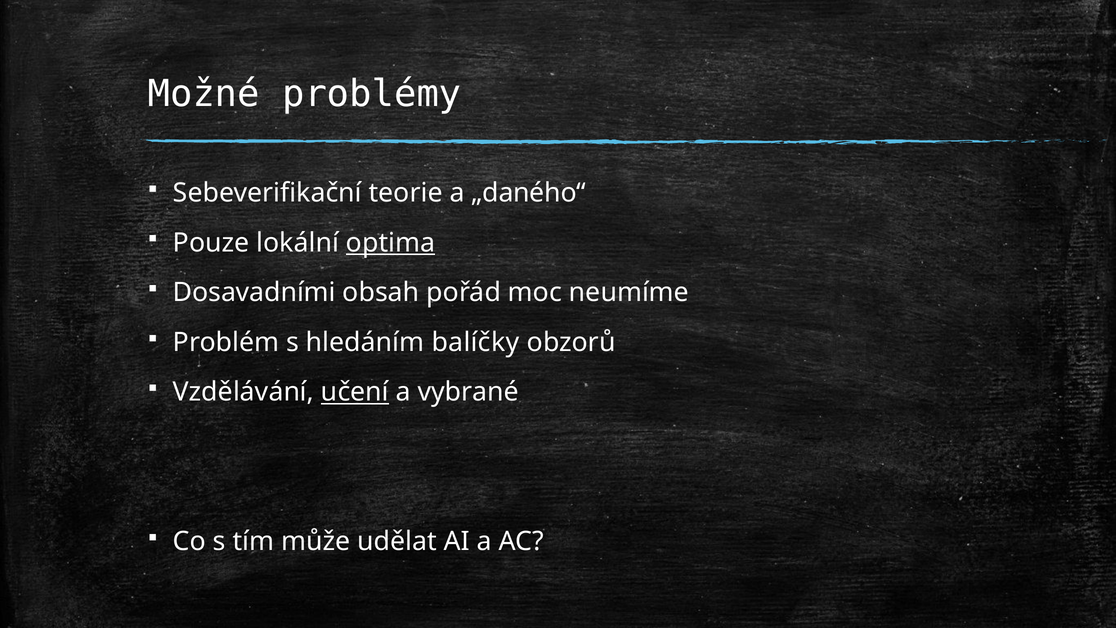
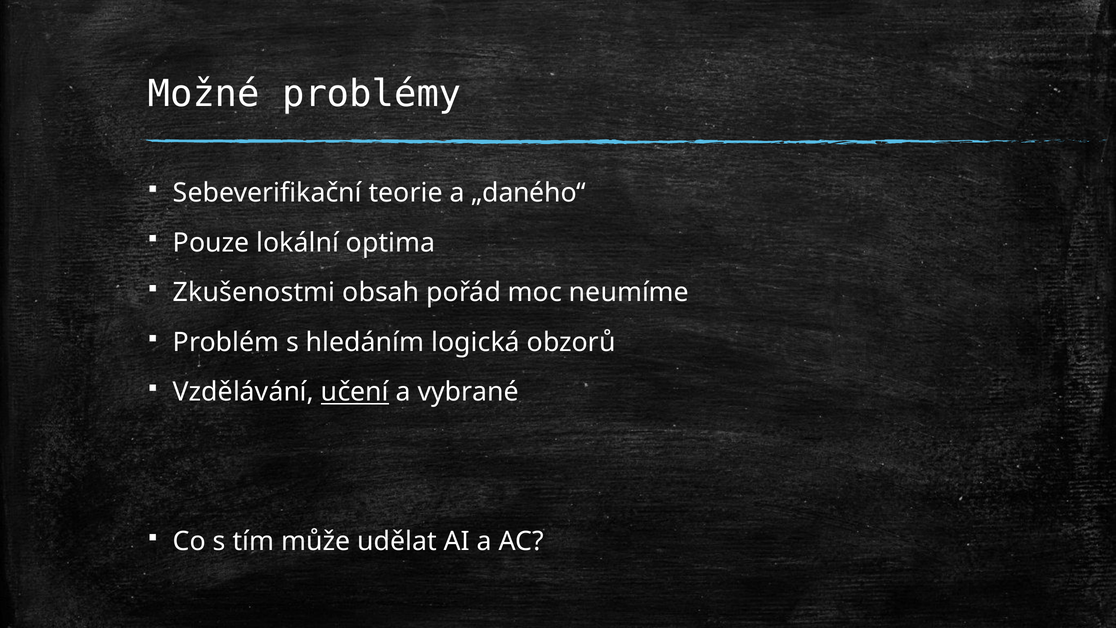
optima underline: present -> none (391, 243)
Dosavadními: Dosavadními -> Zkušenostmi (254, 293)
balíčky: balíčky -> logická (476, 342)
